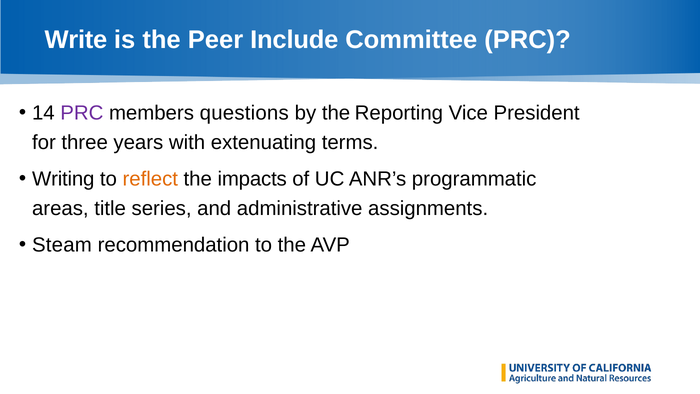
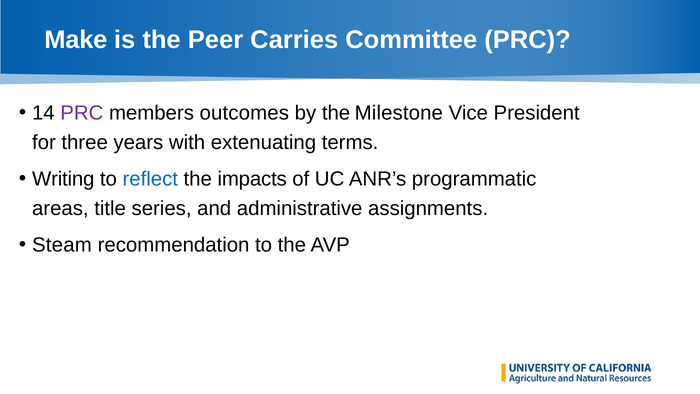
Write: Write -> Make (76, 40)
Include: Include -> Carries (294, 40)
questions: questions -> outcomes (244, 113)
Reporting: Reporting -> Milestone (399, 113)
reflect colour: orange -> blue (150, 179)
